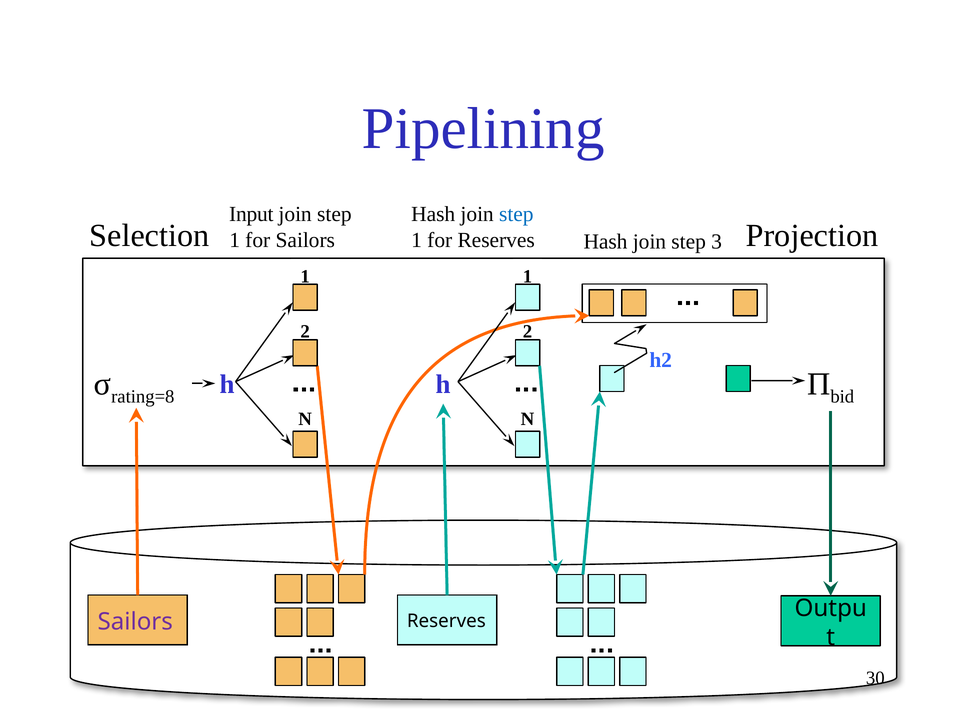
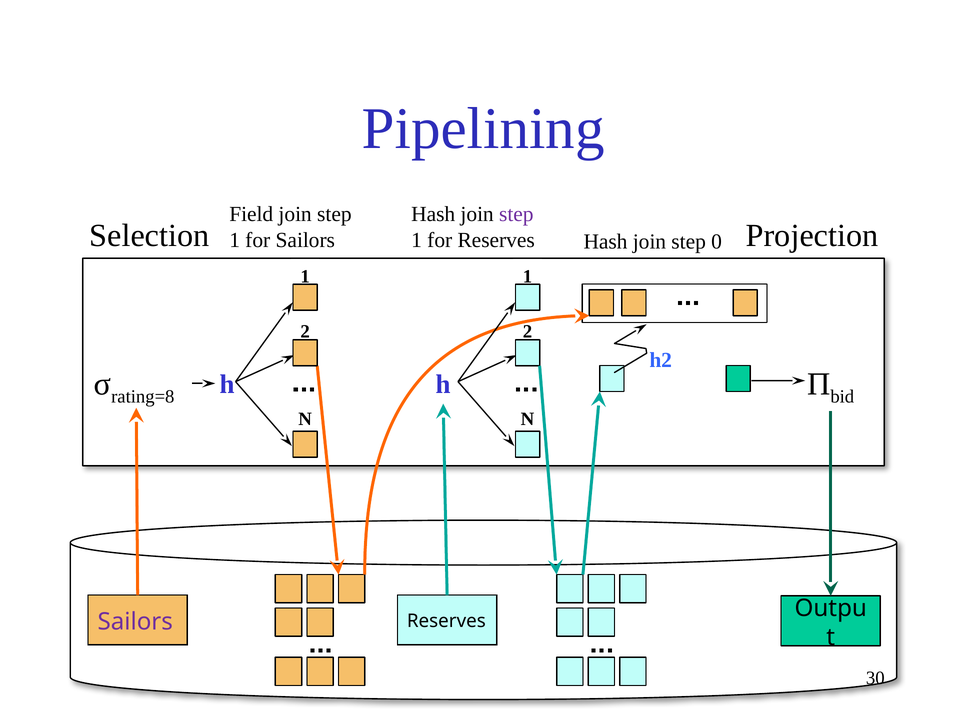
Input: Input -> Field (251, 214)
step colour: blue -> purple (516, 214)
3: 3 -> 0 (717, 242)
